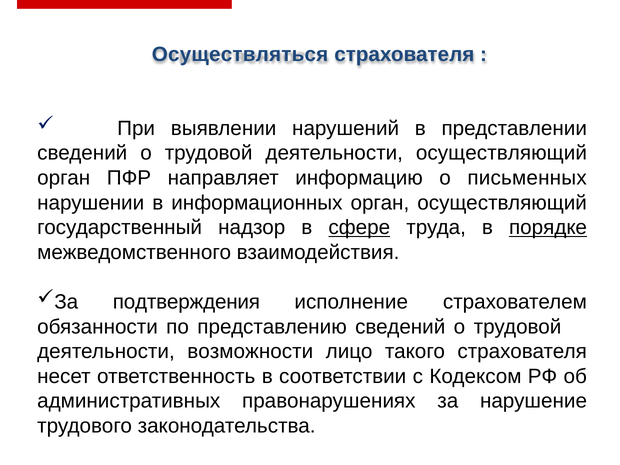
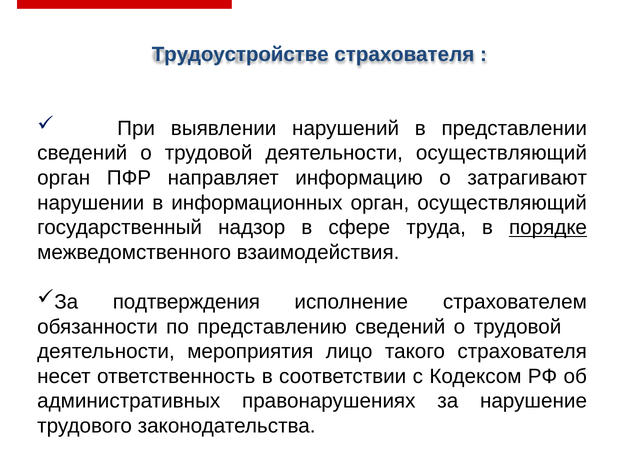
Осуществляться: Осуществляться -> Трудоустройстве (240, 54)
письменных: письменных -> затрагивают (527, 178)
сфере underline: present -> none (359, 227)
возможности: возможности -> мероприятия (250, 351)
